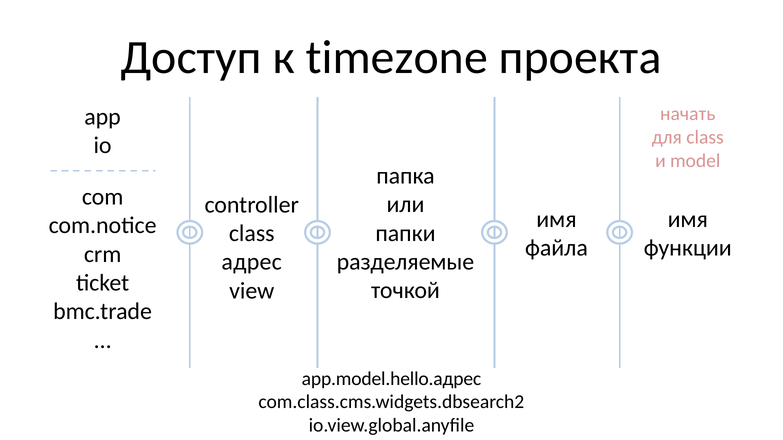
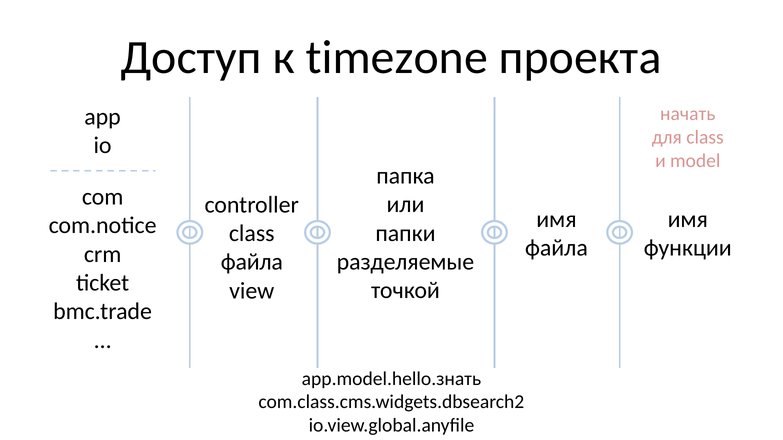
адрес: адрес -> файла (252, 262)
app.model.hello.адрес: app.model.hello.адрес -> app.model.hello.знать (391, 379)
